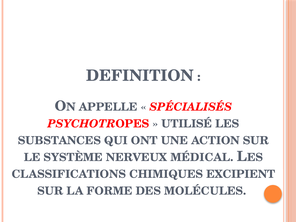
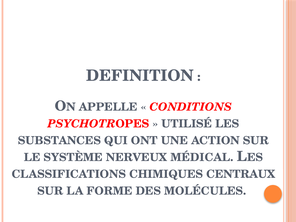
SPÉCIALISÉS: SPÉCIALISÉS -> CONDITIONS (191, 107)
EXCIPIENT: EXCIPIENT -> CENTRAUX (241, 174)
